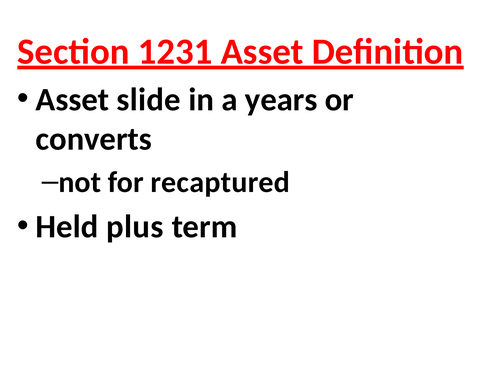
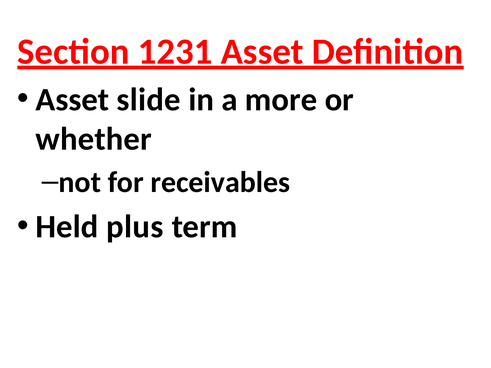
years: years -> more (281, 100)
converts: converts -> whether (94, 139)
recaptured: recaptured -> receivables (220, 182)
